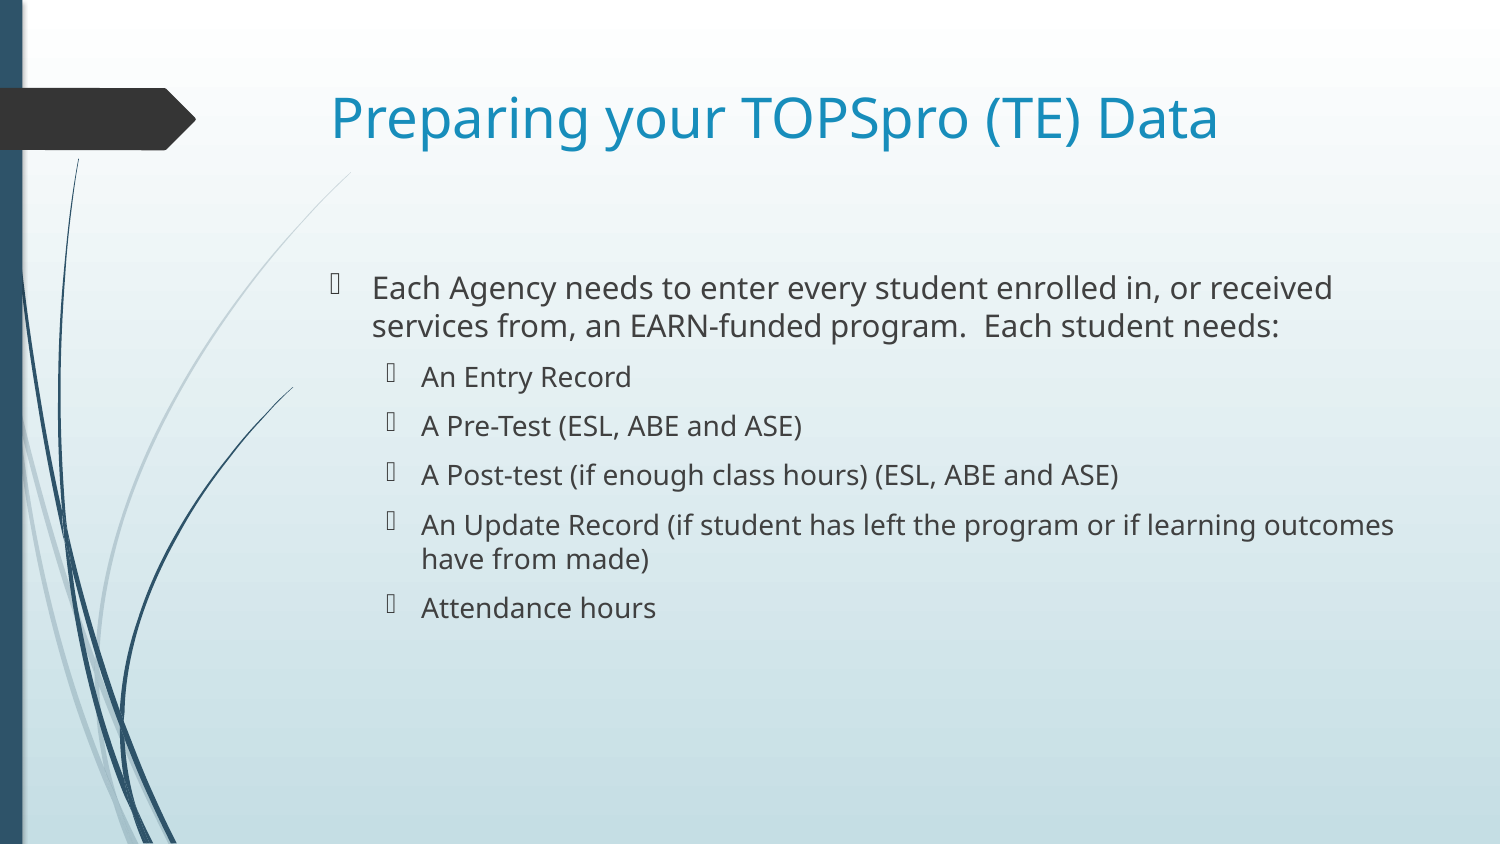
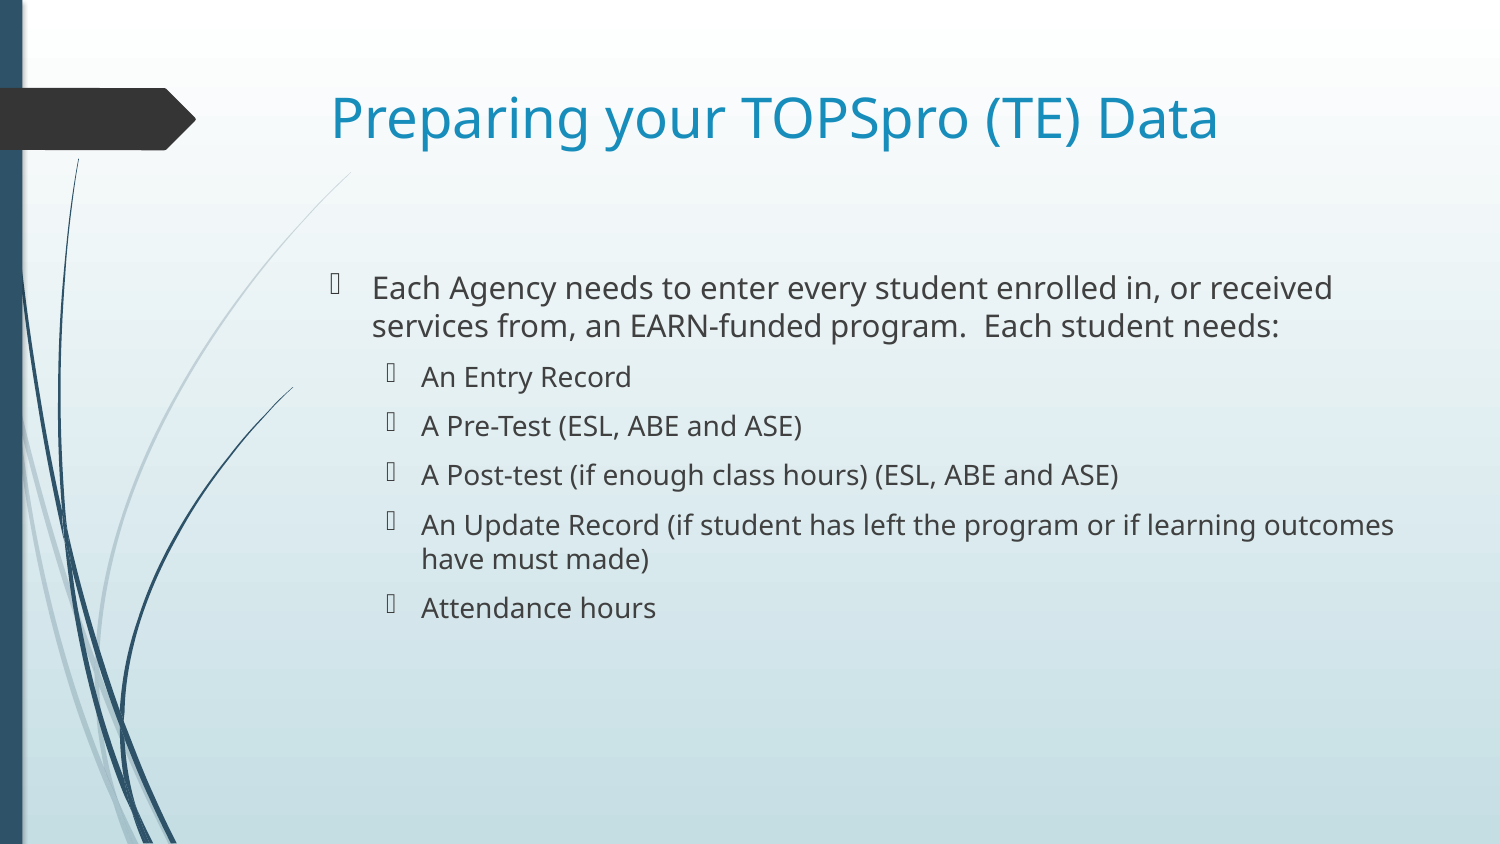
have from: from -> must (525, 560)
